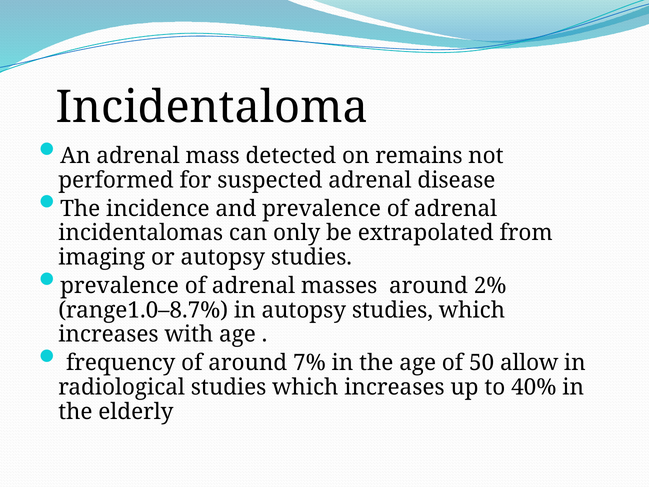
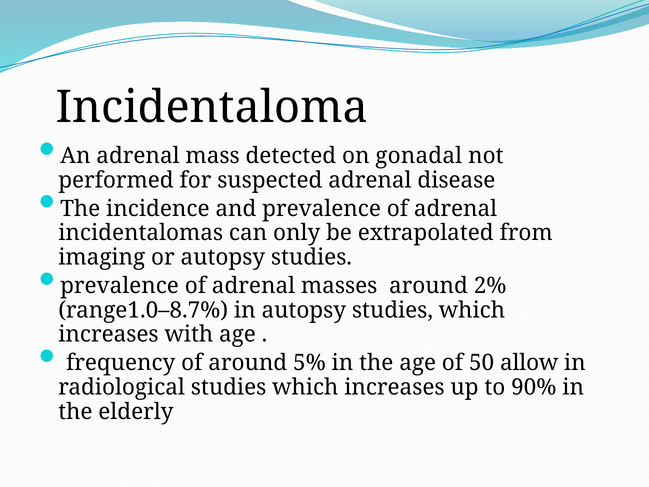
remains: remains -> gonadal (419, 156)
7%: 7% -> 5% (309, 363)
40%: 40% -> 90% (534, 387)
